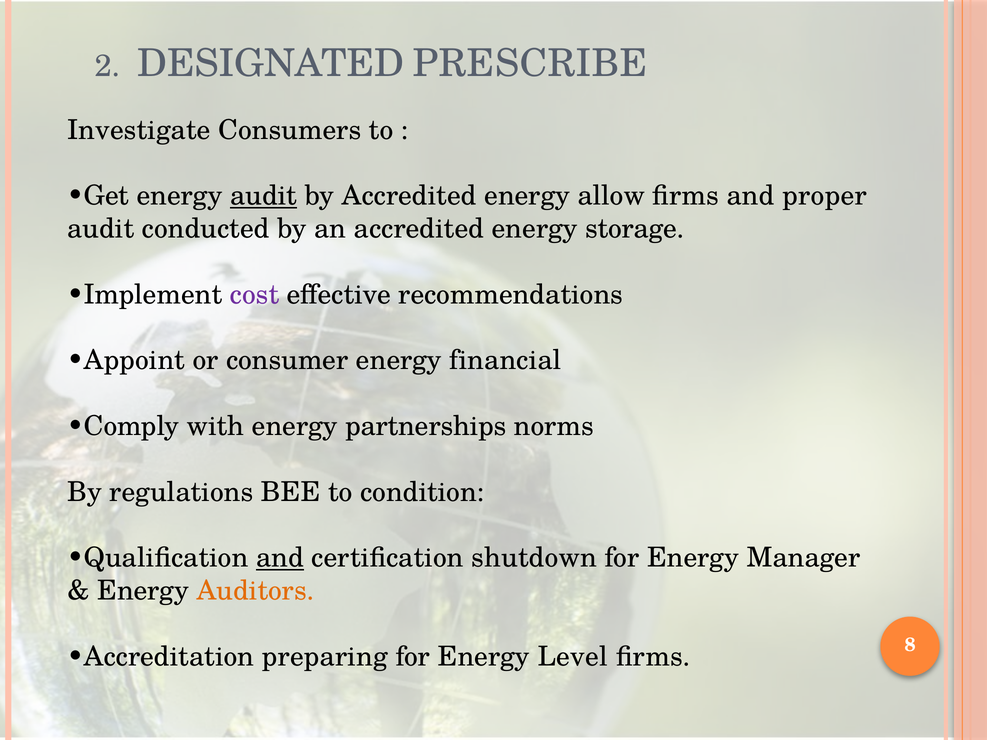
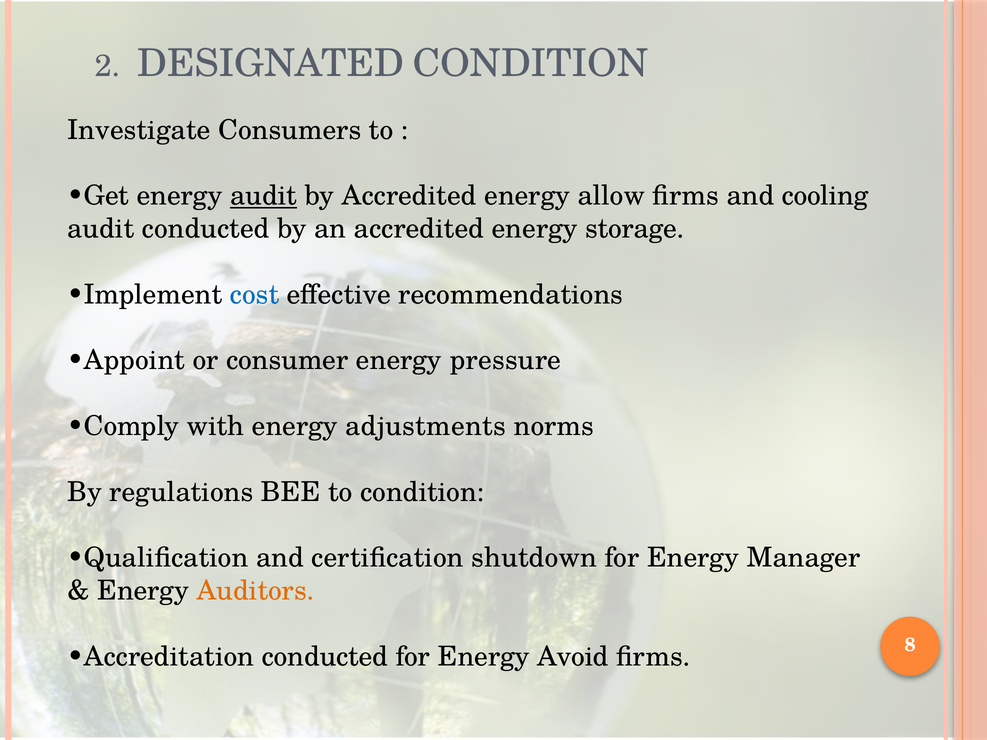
DESIGNATED PRESCRIBE: PRESCRIBE -> CONDITION (531, 64)
proper: proper -> cooling (825, 196)
cost colour: purple -> blue (255, 295)
financial: financial -> pressure (505, 361)
partnerships: partnerships -> adjustments (426, 426)
and underline: present -> none (280, 558)
Accreditation preparing: preparing -> conducted (325, 657)
Level: Level -> Avoid (573, 657)
